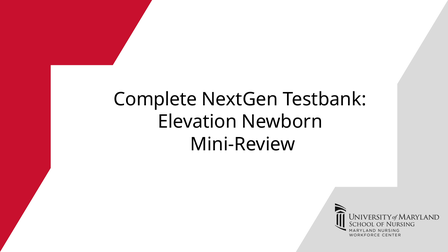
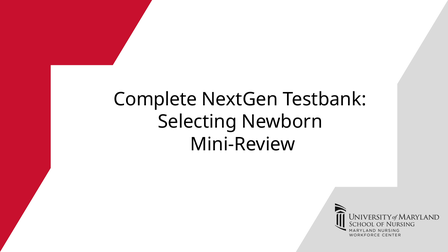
Elevation: Elevation -> Selecting (197, 122)
